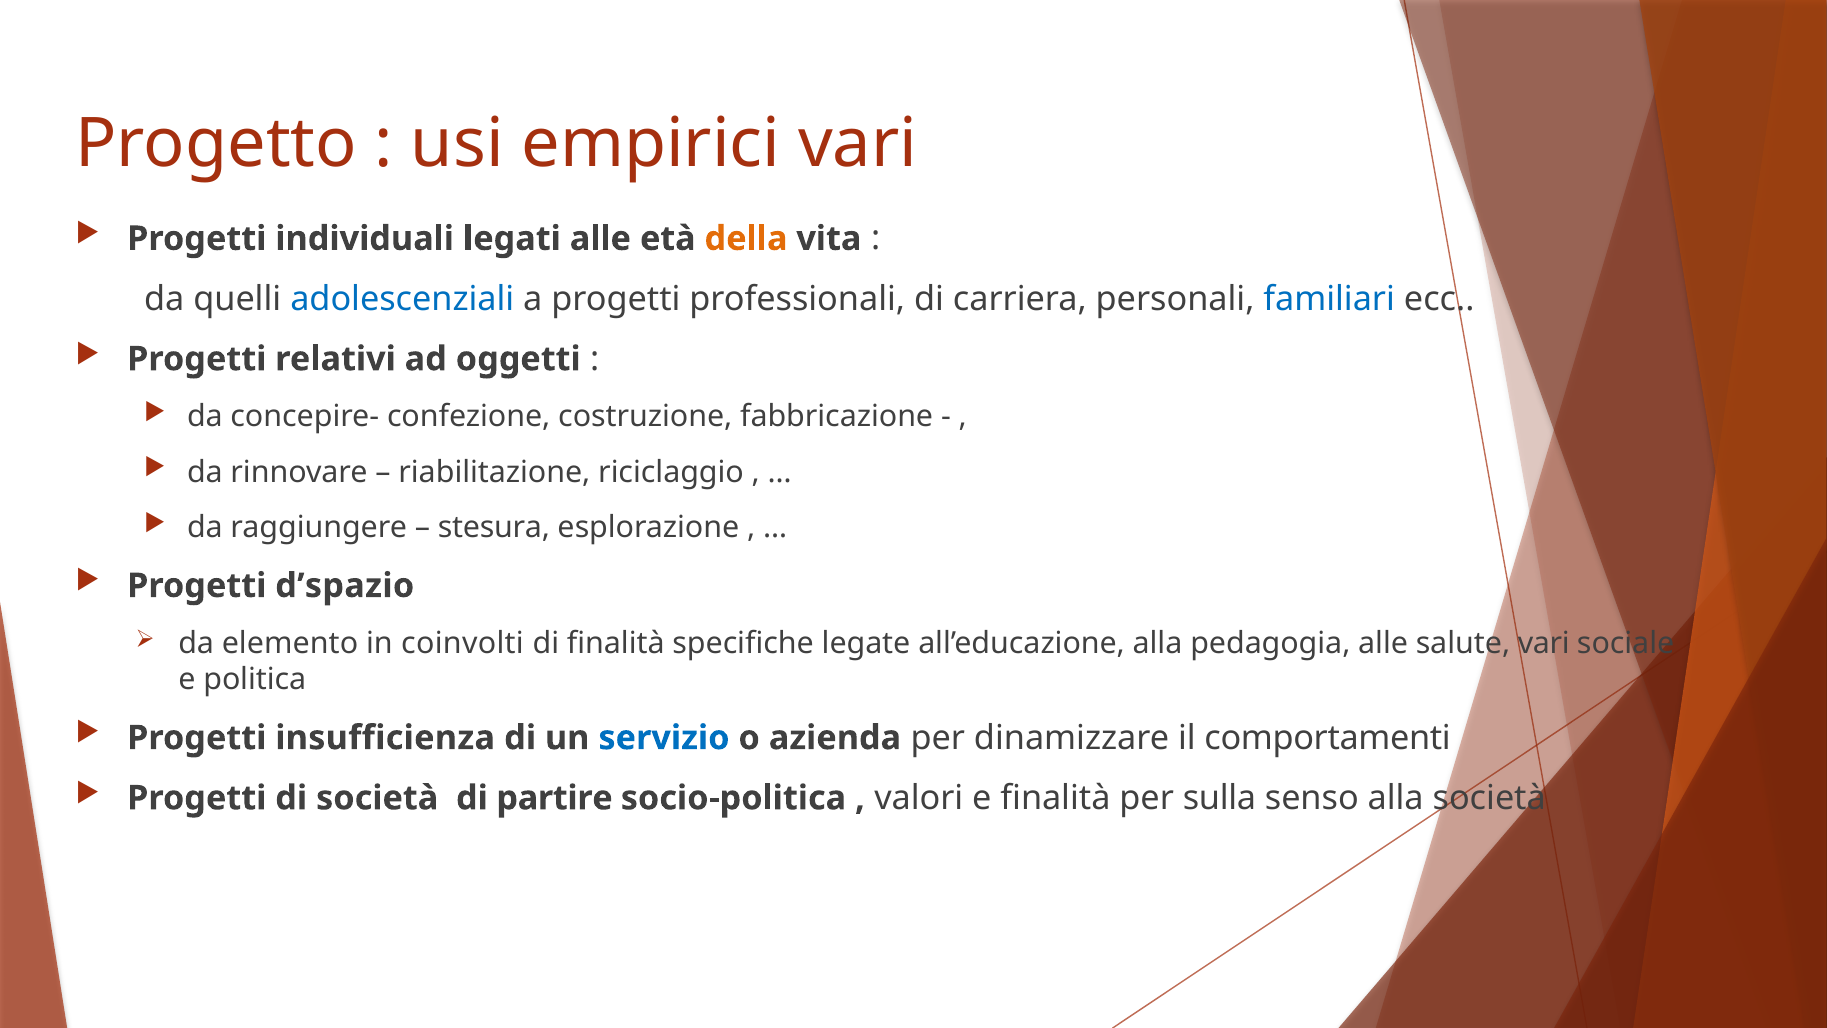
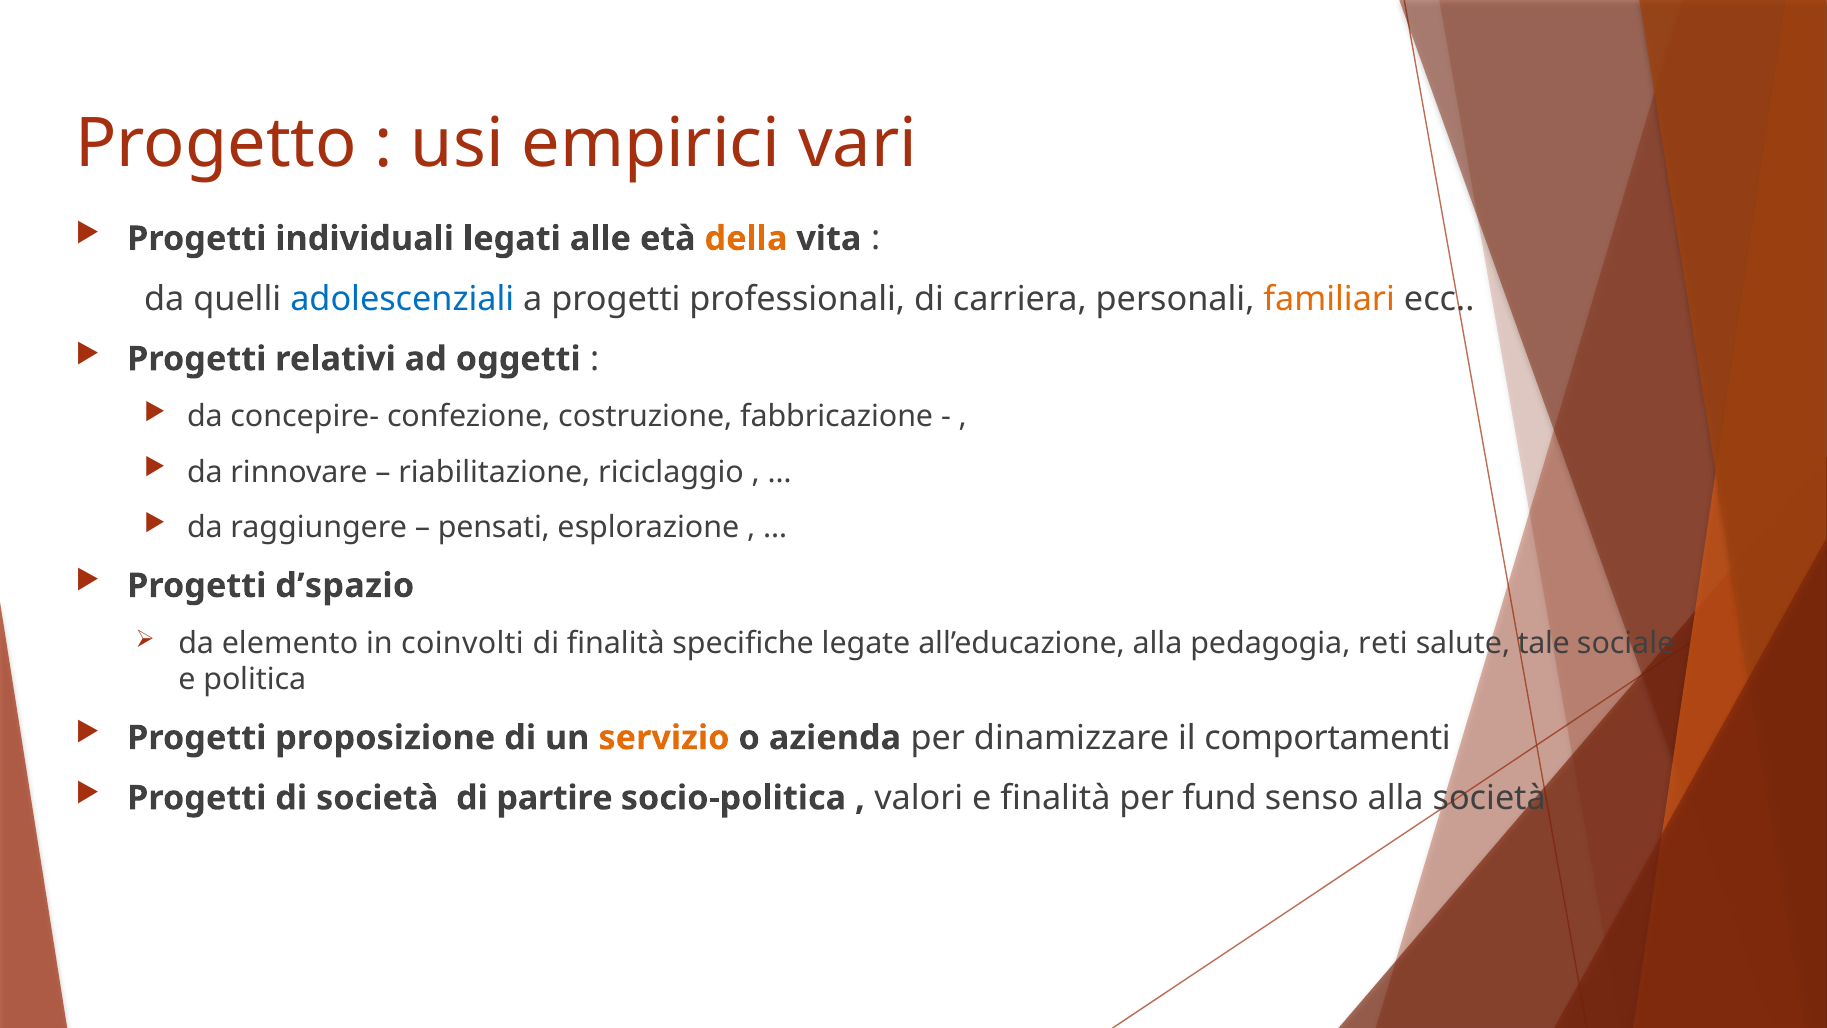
familiari colour: blue -> orange (1329, 299)
stesura: stesura -> pensati (494, 527)
pedagogia alle: alle -> reti (1383, 643)
salute vari: vari -> tale (1544, 643)
insufficienza: insufficienza -> proposizione (385, 738)
servizio colour: blue -> orange (664, 738)
sulla: sulla -> fund (1220, 798)
